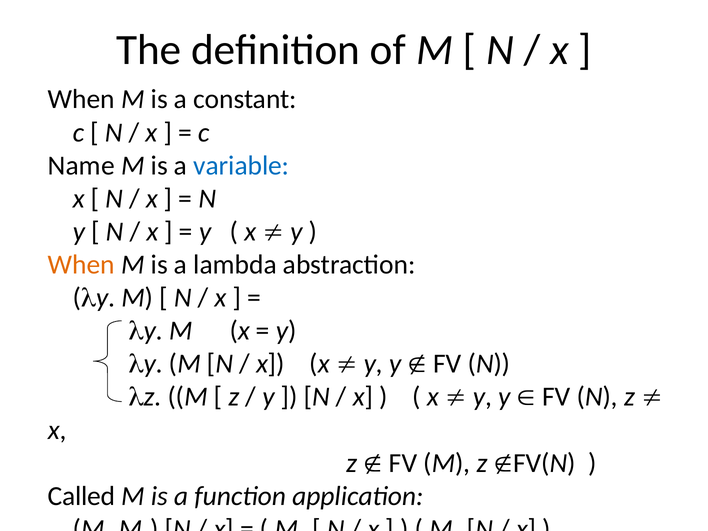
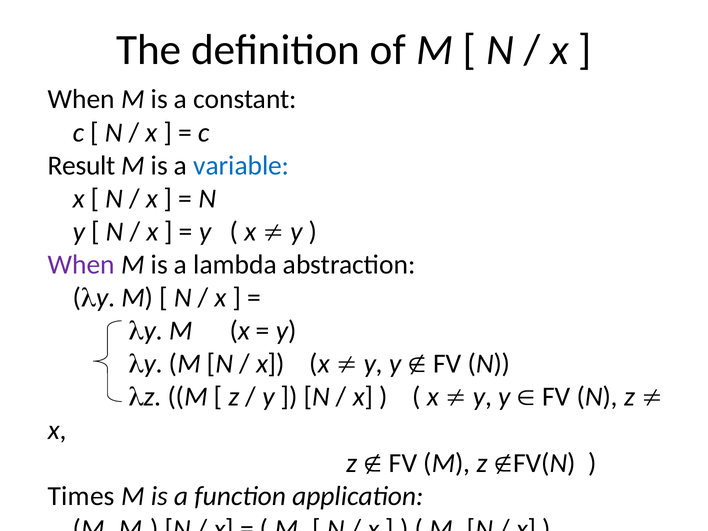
Name: Name -> Result (81, 165)
When colour: orange -> purple (81, 265)
Called: Called -> Times (81, 496)
